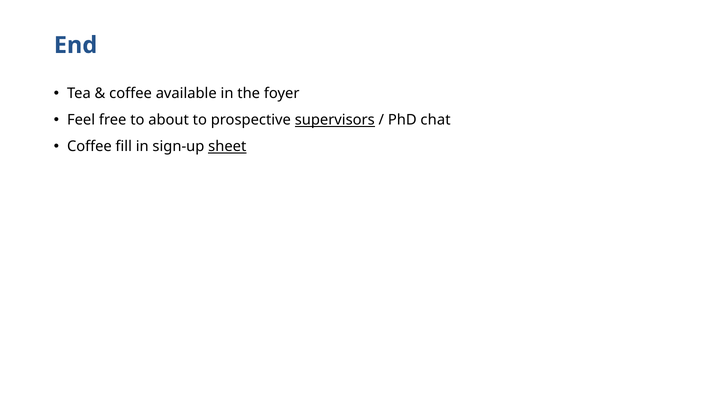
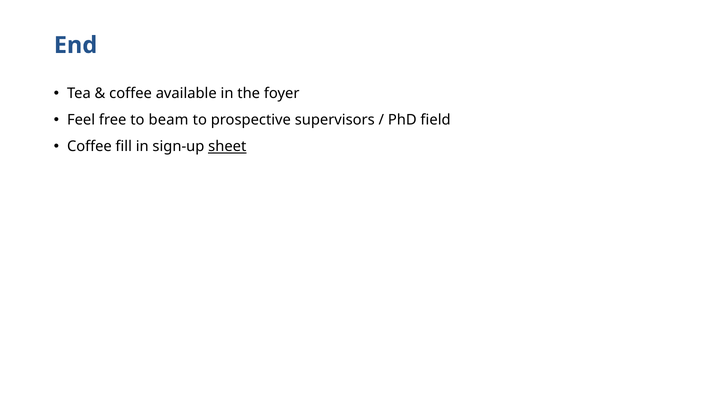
about: about -> beam (169, 120)
supervisors underline: present -> none (335, 120)
chat: chat -> field (436, 120)
